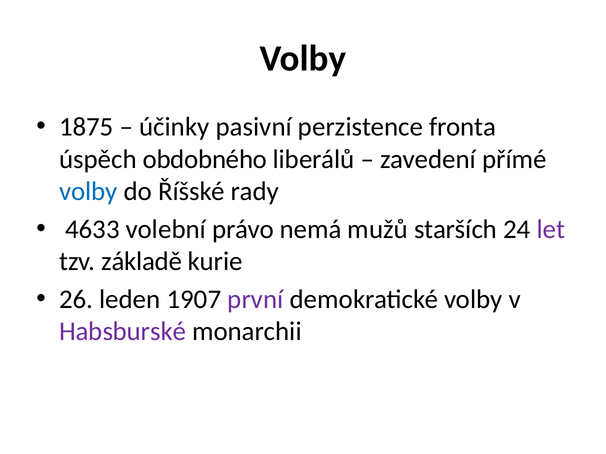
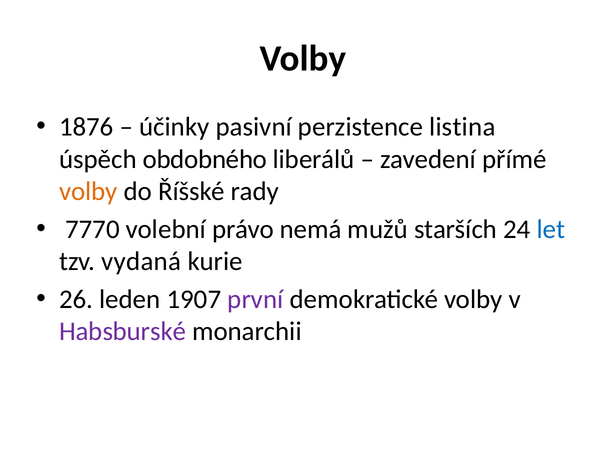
1875: 1875 -> 1876 (86, 127)
fronta: fronta -> listina (462, 127)
volby colour: blue -> orange (88, 192)
4633: 4633 -> 7770 (92, 230)
let colour: purple -> blue (551, 230)
základě: základě -> vydaná (141, 262)
